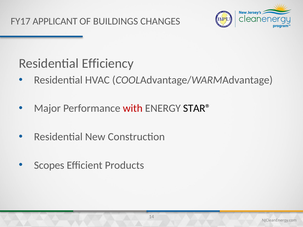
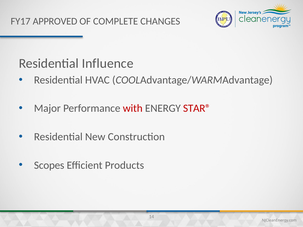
APPLICANT: APPLICANT -> APPROVED (55, 21)
BUILDINGS: BUILDINGS -> COMPLETE (116, 21)
Efficiency: Efficiency -> Influence (108, 63)
STAR® colour: black -> red (197, 109)
